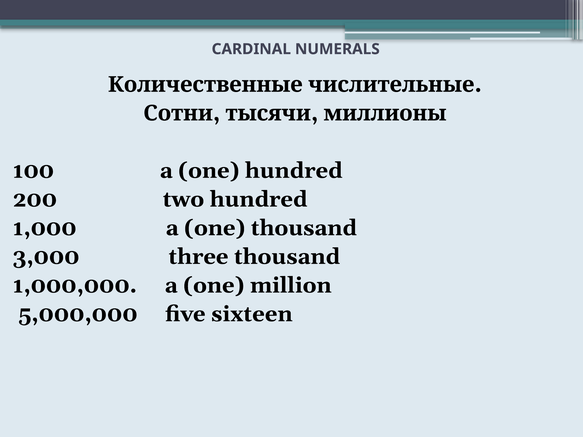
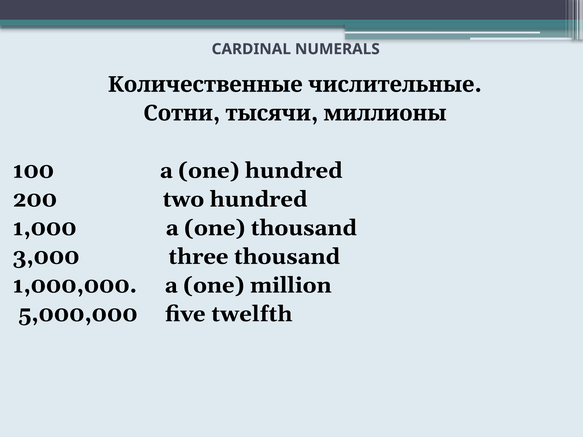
sixteen: sixteen -> twelfth (252, 314)
